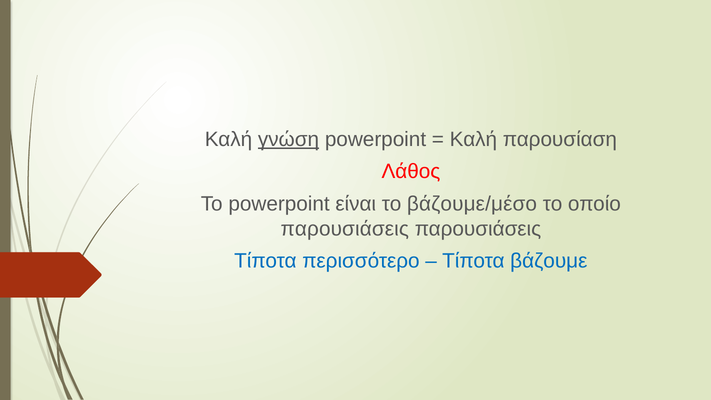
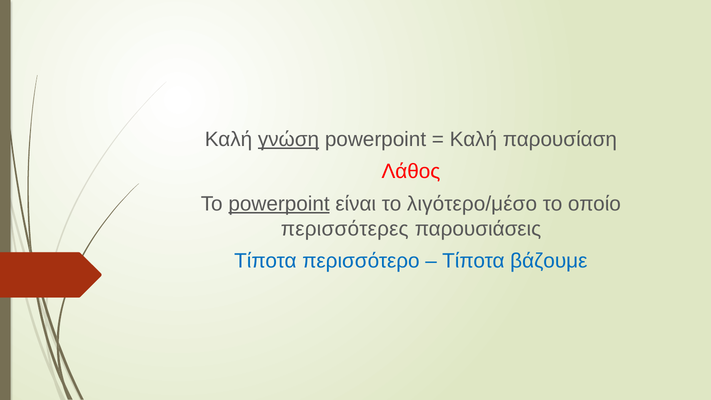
powerpoint underline: none -> present (279, 204)
βάζουμε/μέσο: βάζουμε/μέσο -> λιγότερο/μέσο (472, 204)
παρουσιάσεις: παρουσιάσεις -> περισσότερες (345, 229)
